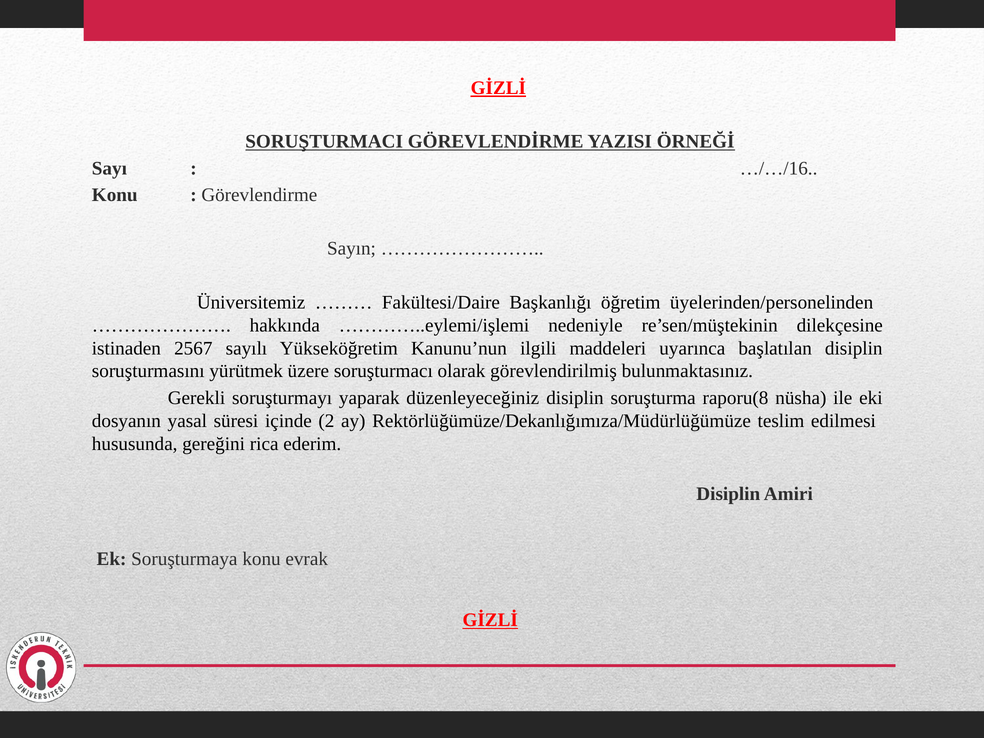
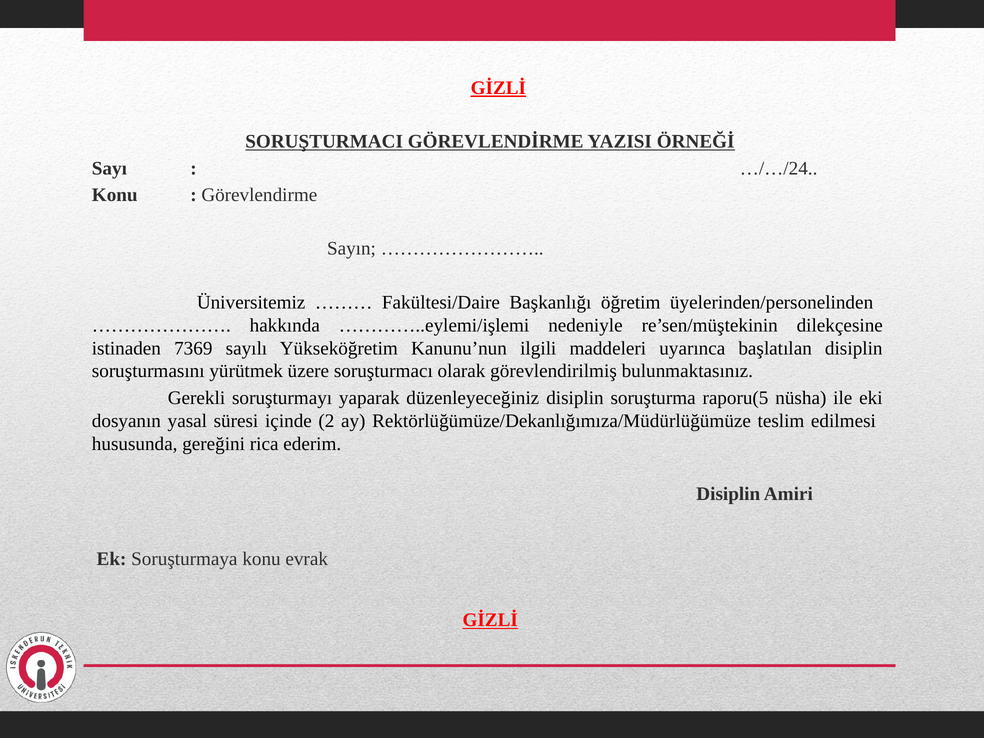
…/…/16: …/…/16 -> …/…/24 (779, 168)
2567: 2567 -> 7369 (193, 348)
raporu(8: raporu(8 -> raporu(5 (735, 398)
